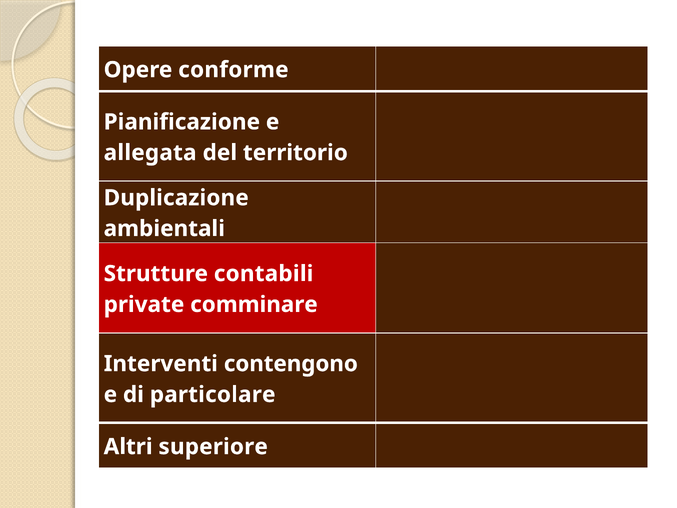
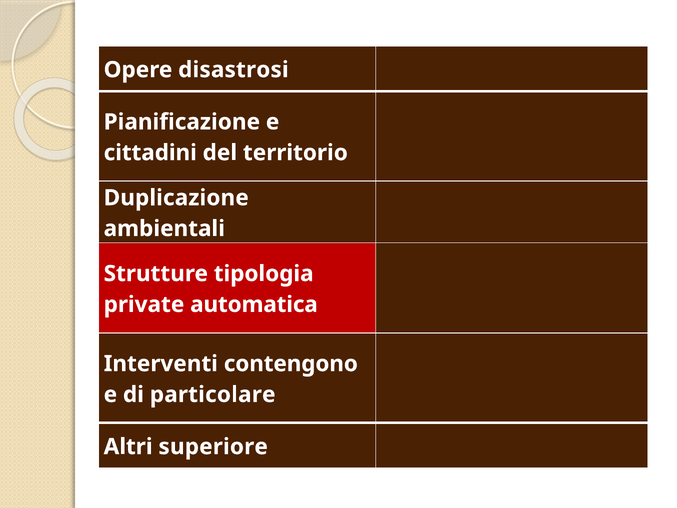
conforme: conforme -> disastrosi (233, 70)
allegata: allegata -> cittadini (150, 153)
contabili: contabili -> tipologia (264, 274)
comminare: comminare -> automatica (254, 304)
